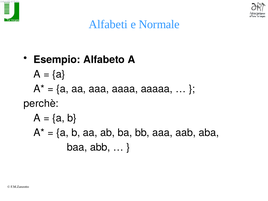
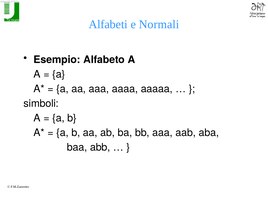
Normale: Normale -> Normali (159, 24)
perchè: perchè -> simboli (41, 103)
